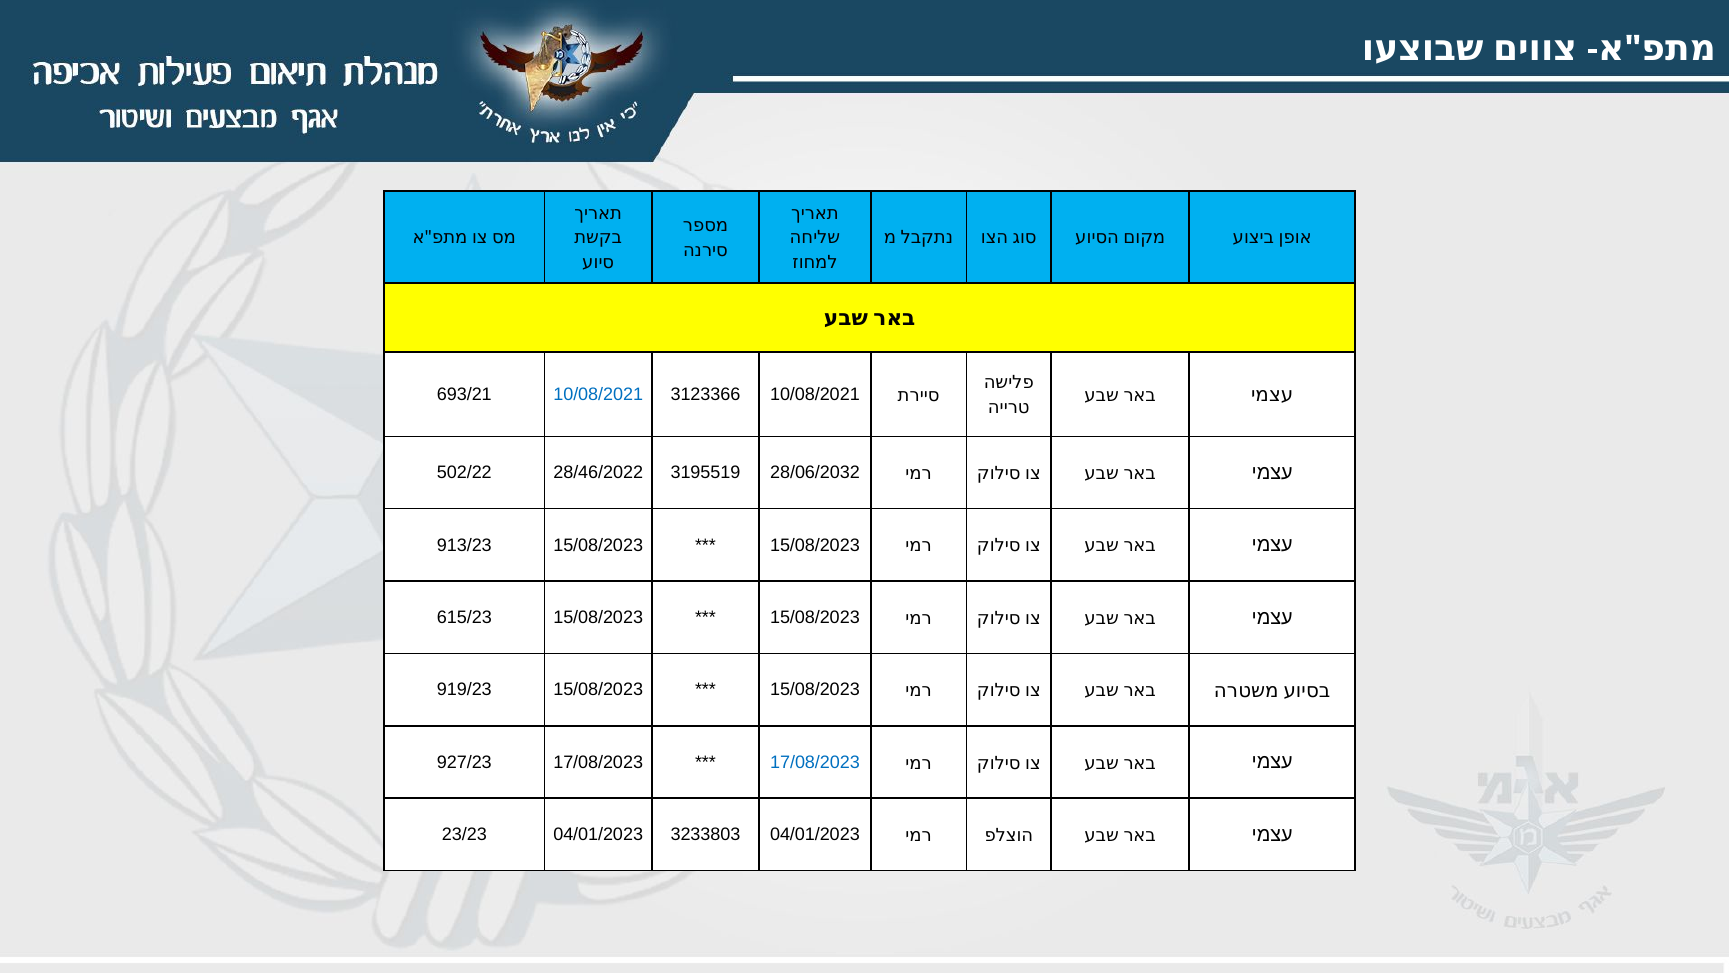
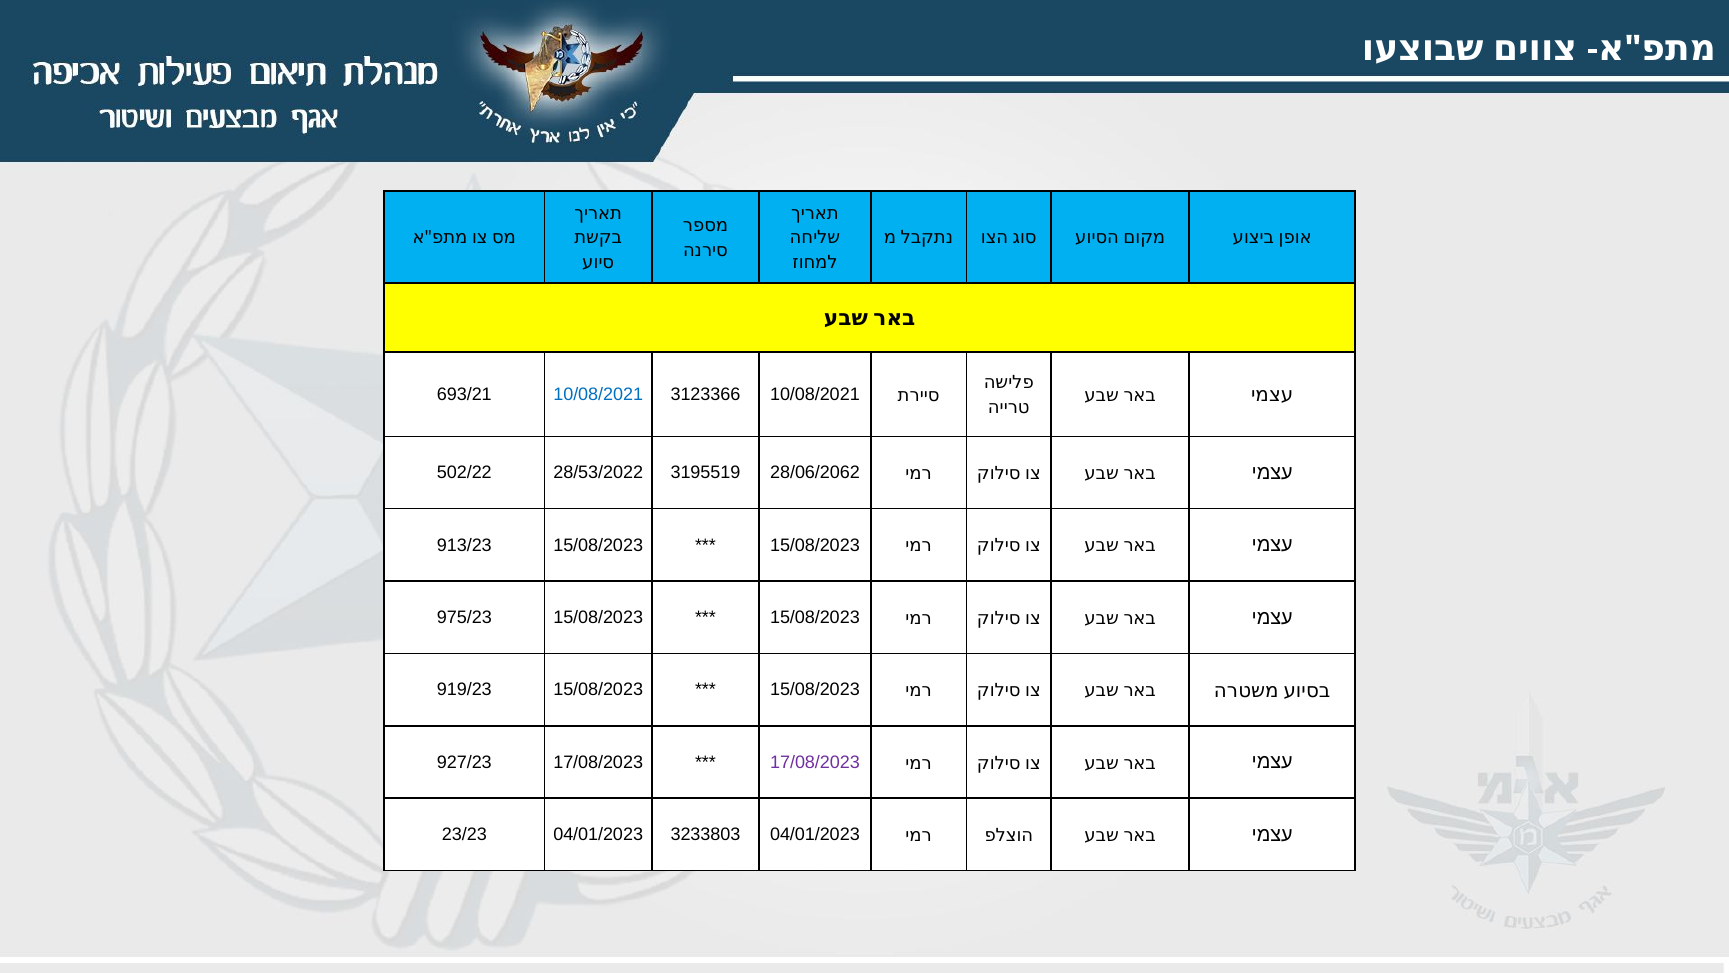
28/46/2022: 28/46/2022 -> 28/53/2022 (598, 472)
28/06/2032: 28/06/2032 -> 28/06/2062 (815, 472)
615/23: 615/23 -> 975/23 (464, 617)
17/08/2023 colour: blue -> purple (815, 762)
